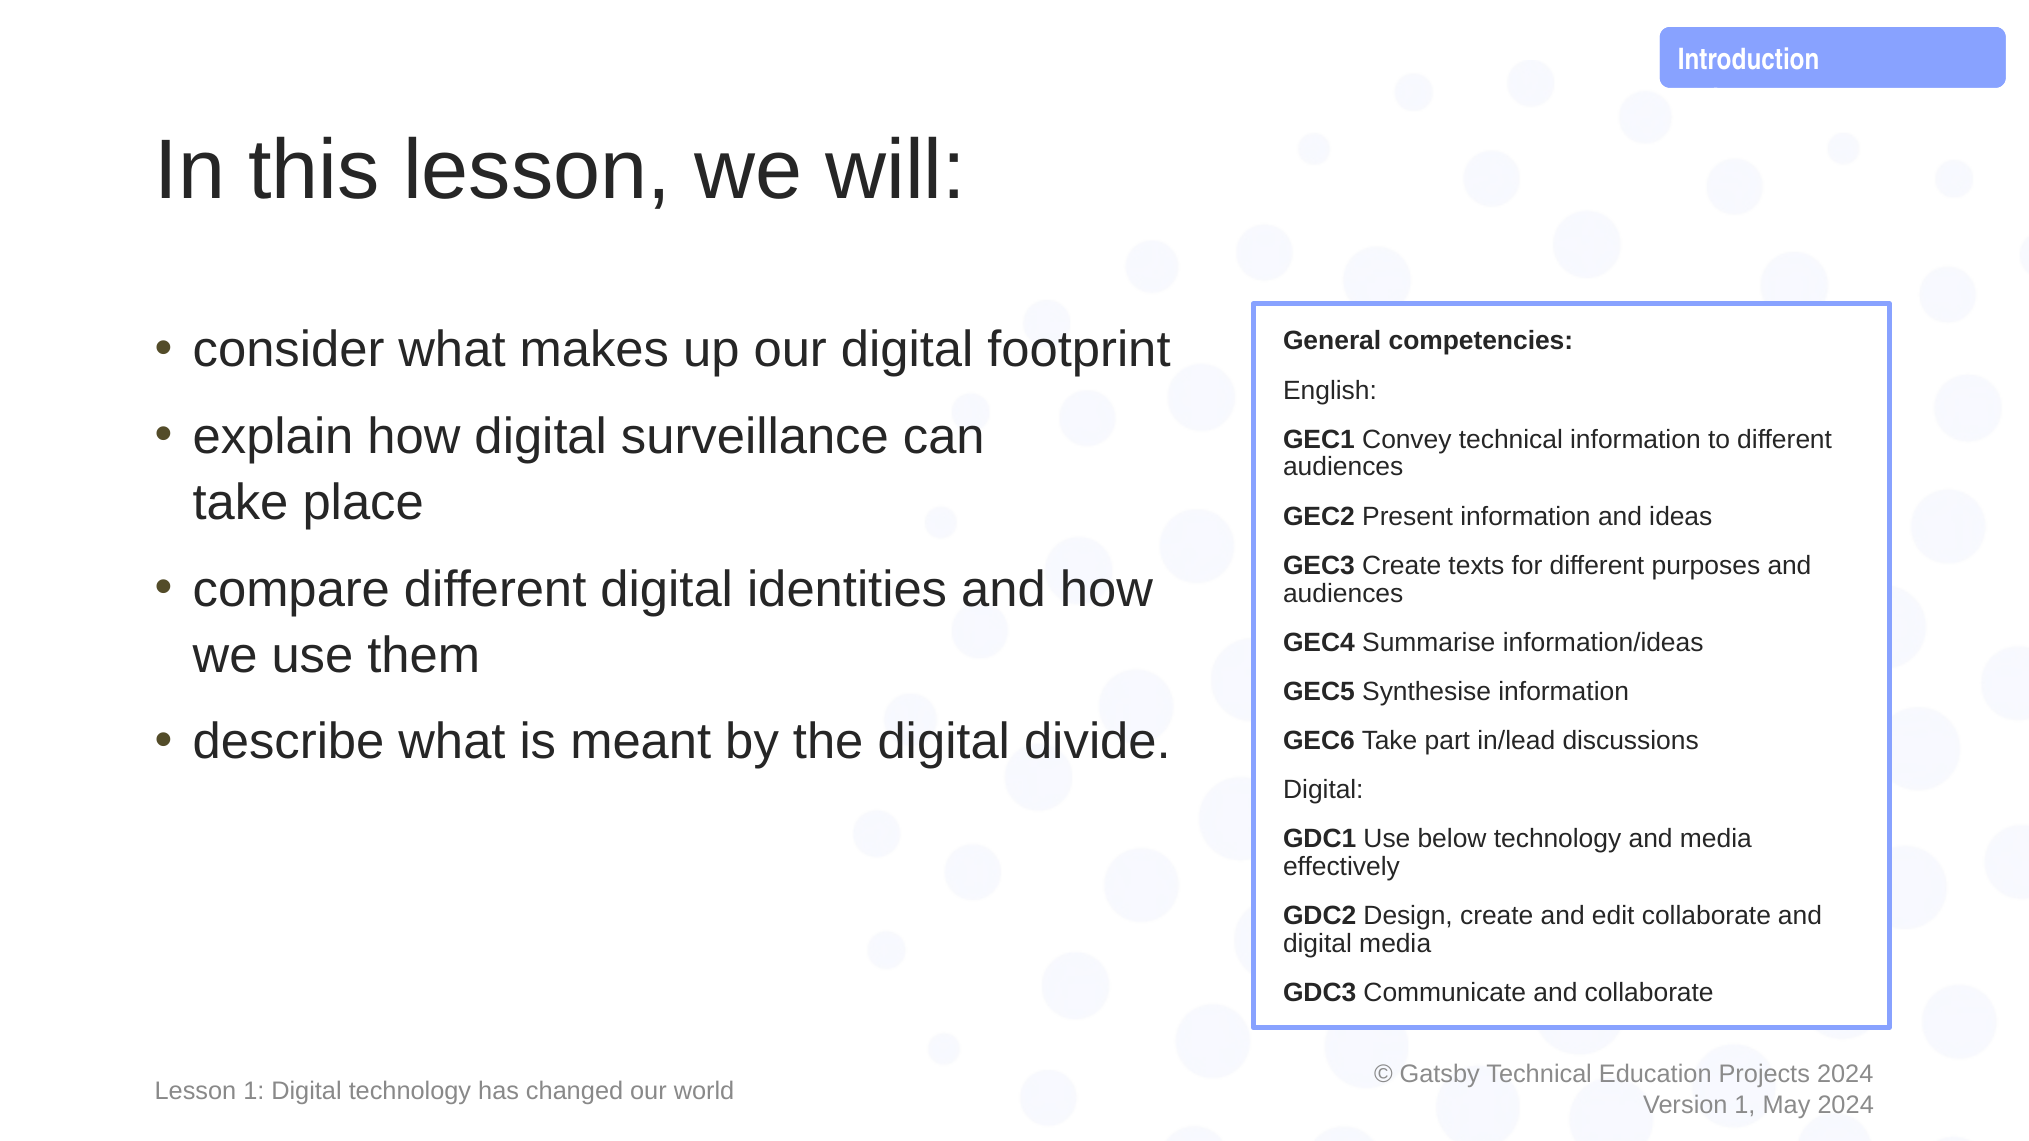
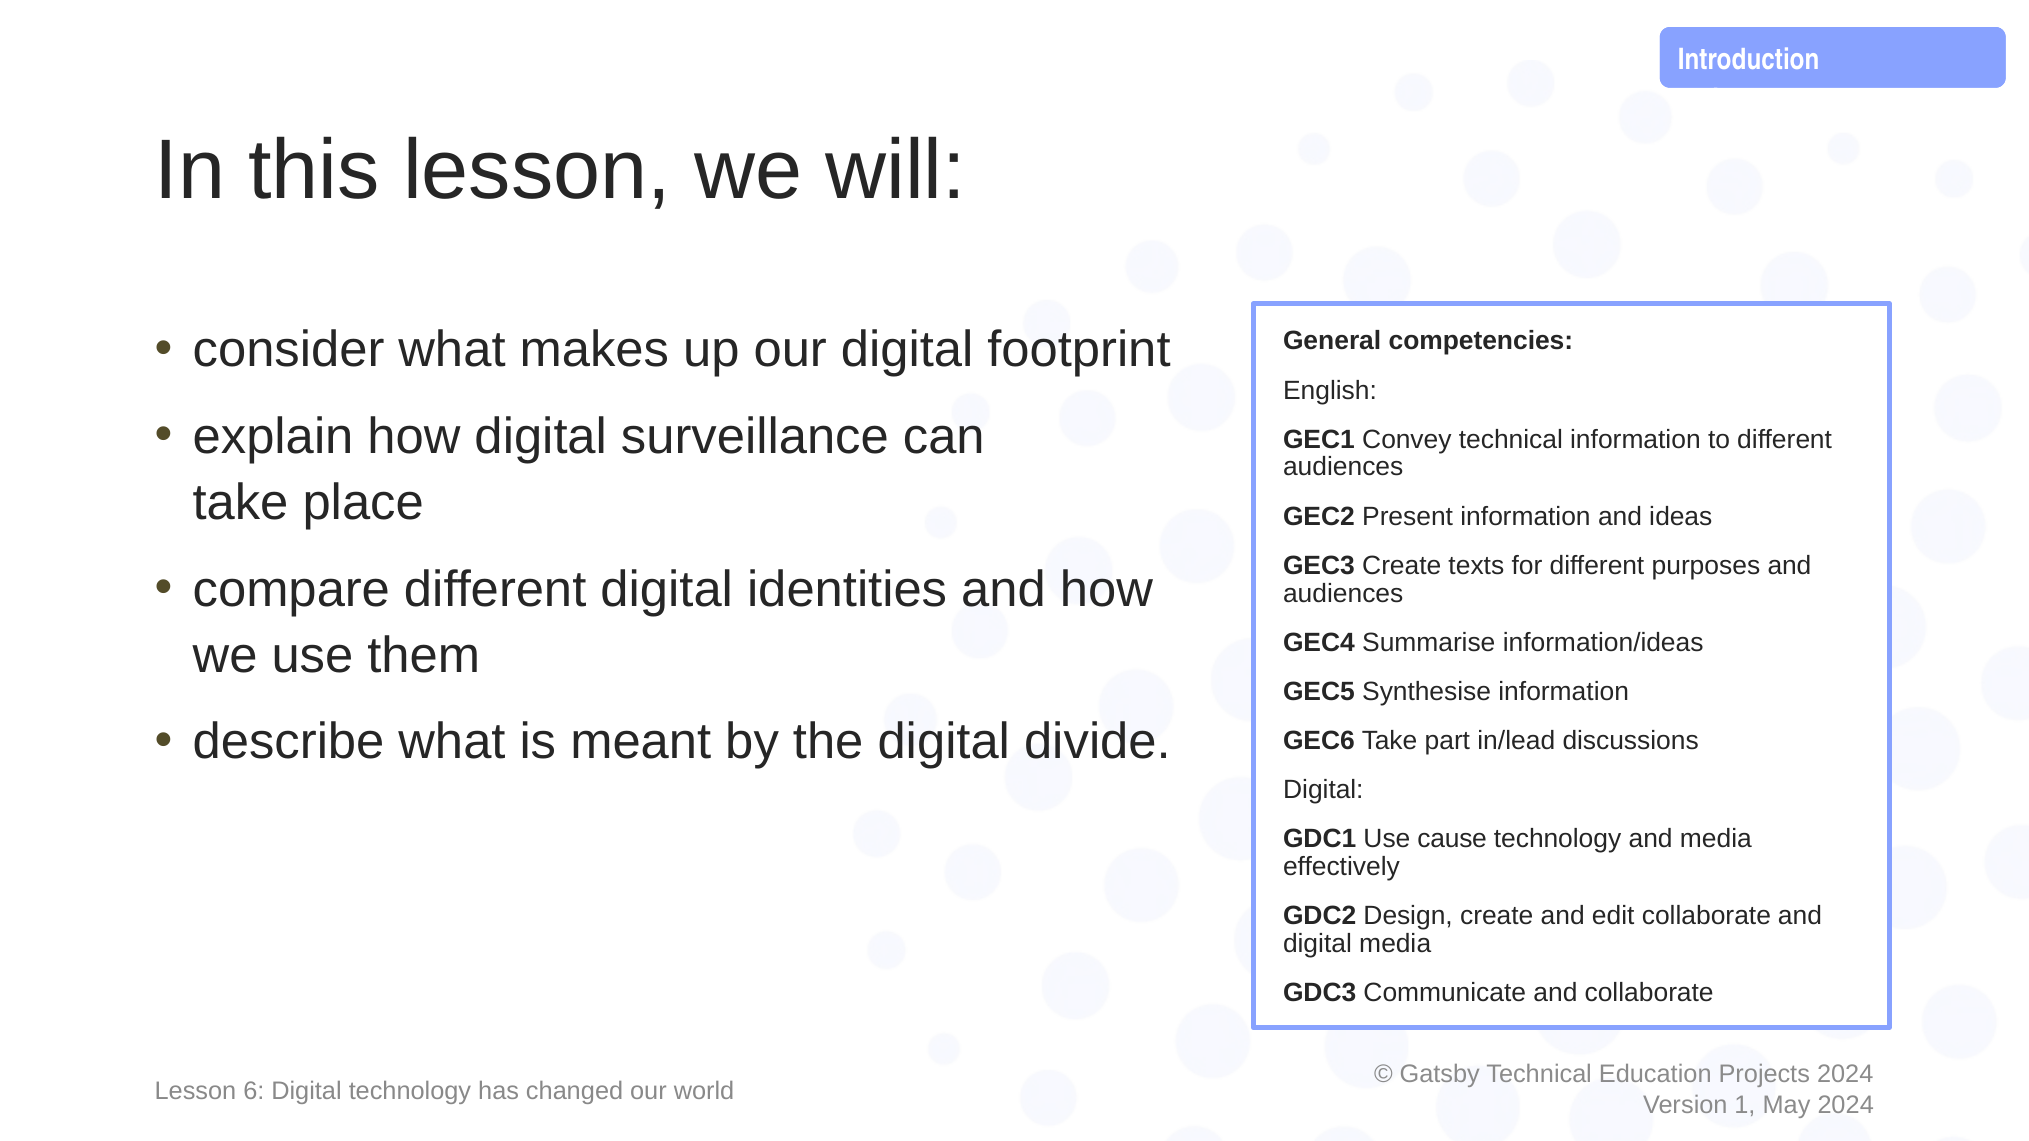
below: below -> cause (1452, 839)
Lesson 1: 1 -> 6 (254, 1091)
